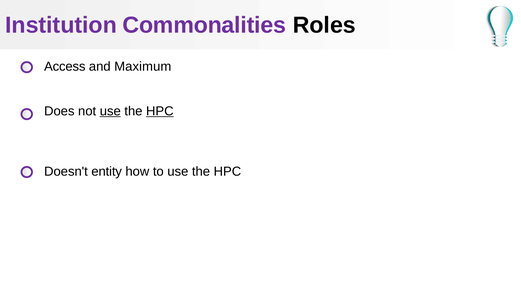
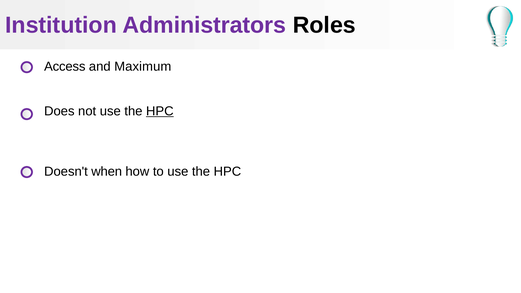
Commonalities: Commonalities -> Administrators (204, 25)
use underline: present -> none (110, 111)
entity: entity -> when (107, 171)
